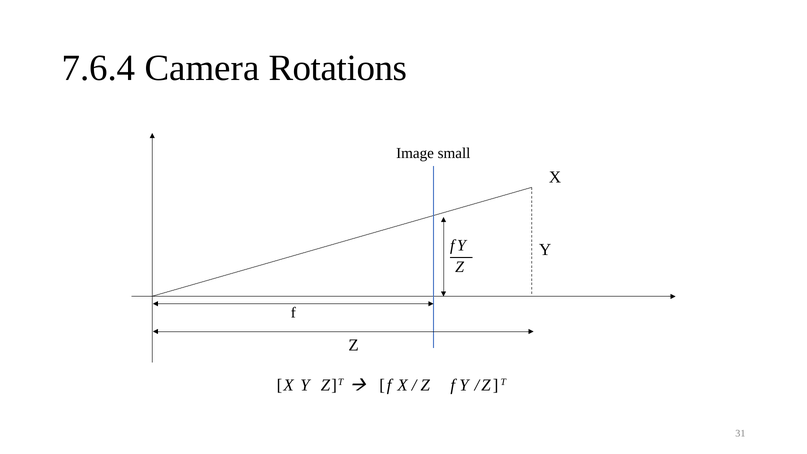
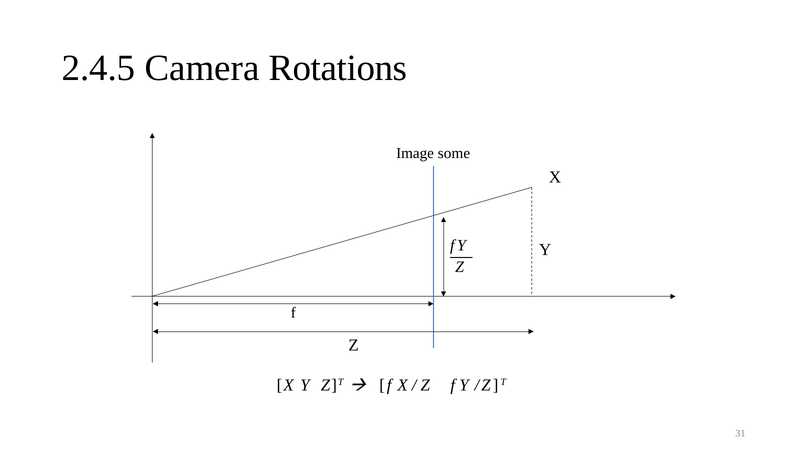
7.6.4: 7.6.4 -> 2.4.5 (98, 68)
small: small -> some (454, 153)
